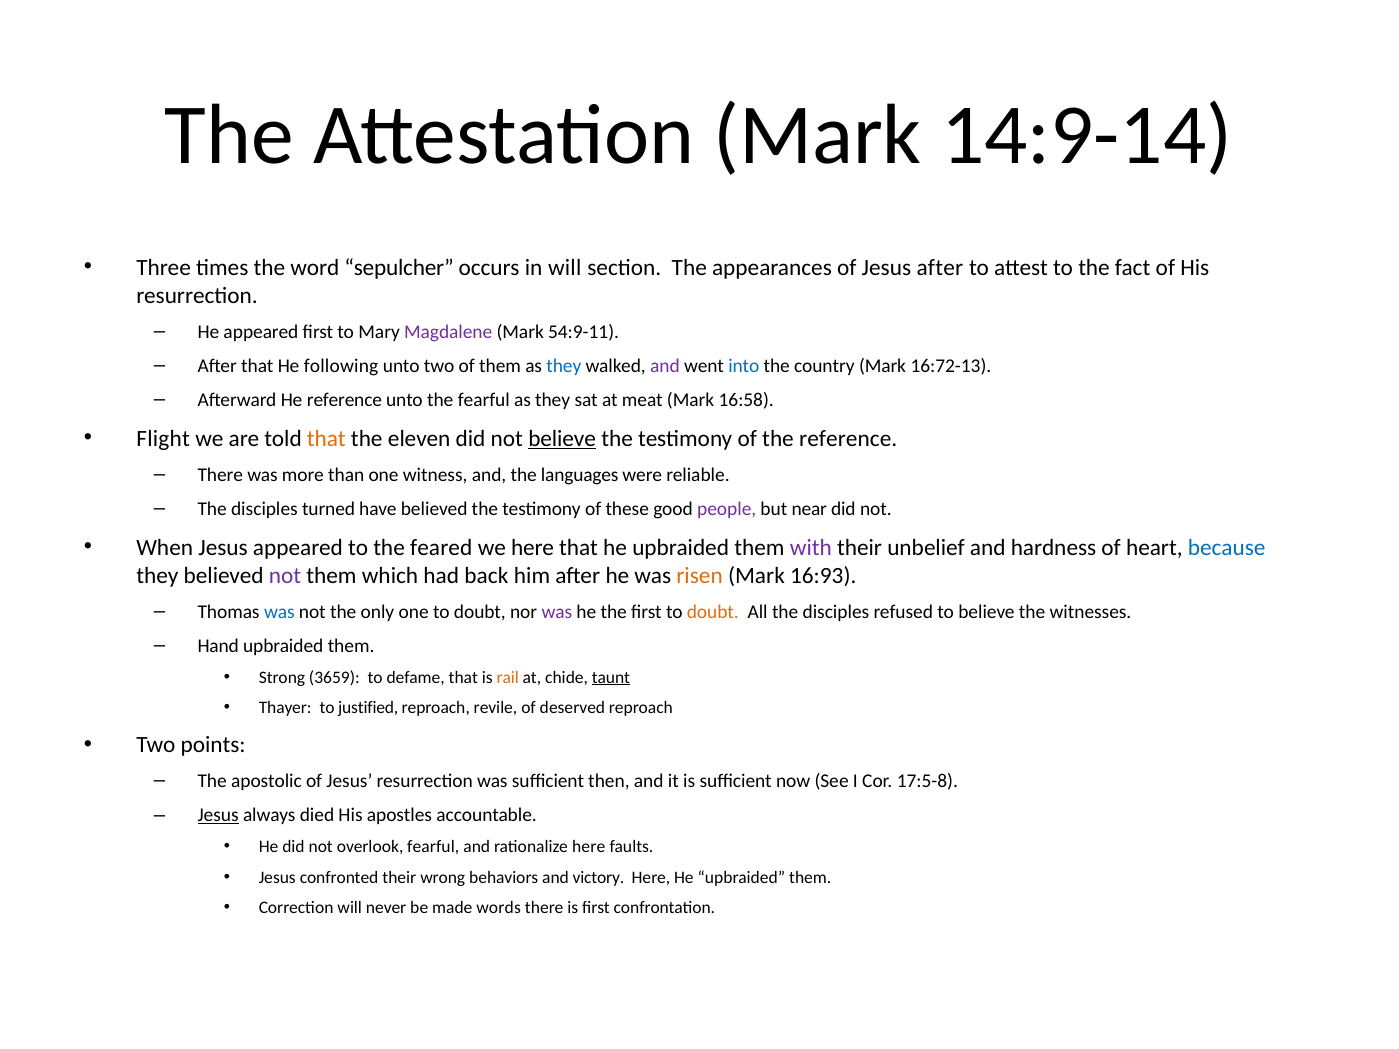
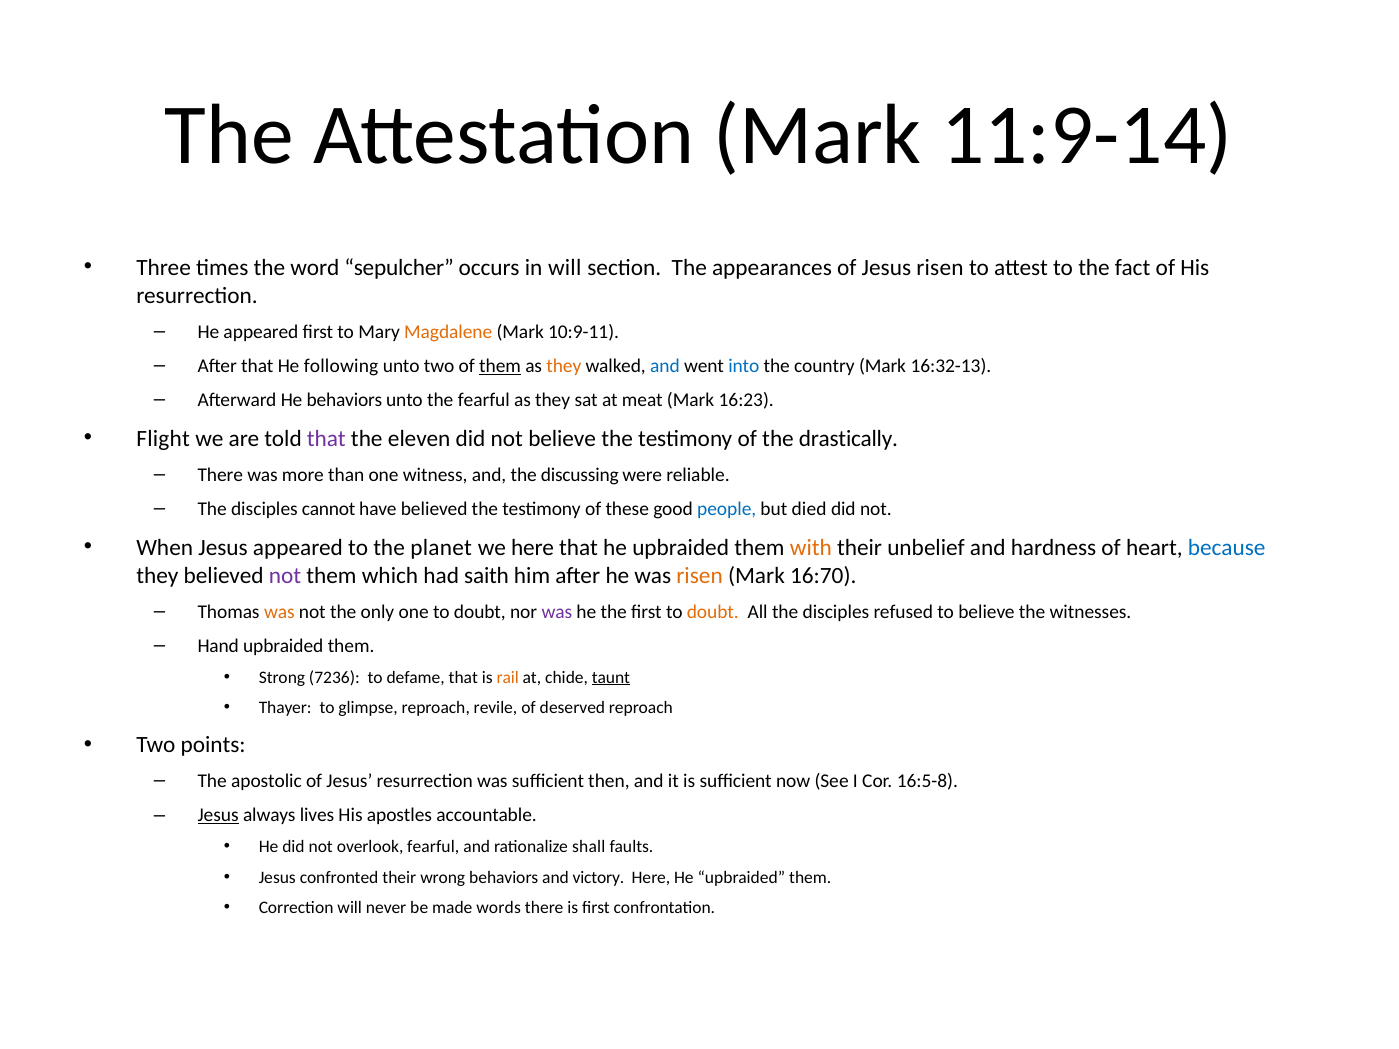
14:9-14: 14:9-14 -> 11:9-14 (1087, 135)
Jesus after: after -> risen (940, 267)
Magdalene colour: purple -> orange (448, 332)
54:9-11: 54:9-11 -> 10:9-11 (584, 332)
them underline: none -> present (500, 366)
they colour: blue -> orange (564, 366)
and colour: purple -> blue (665, 366)
16:72-13: 16:72-13 -> 16:32-13 (951, 366)
He reference: reference -> behaviors (344, 400)
16:58: 16:58 -> 16:23 (746, 400)
that colour: orange -> purple (326, 439)
believe underline: present -> none (562, 439)
the reference: reference -> drastically (848, 439)
languages: languages -> discussing (580, 475)
turned: turned -> cannot (329, 509)
people colour: purple -> blue (727, 509)
near: near -> died (809, 509)
feared: feared -> planet (441, 548)
with colour: purple -> orange (811, 548)
back: back -> saith (487, 576)
16:93: 16:93 -> 16:70 (823, 576)
was colour: blue -> orange (279, 612)
3659: 3659 -> 7236 (334, 677)
justified: justified -> glimpse (368, 708)
17:5-8: 17:5-8 -> 16:5-8 (927, 781)
died: died -> lives (317, 816)
rationalize here: here -> shall (589, 847)
